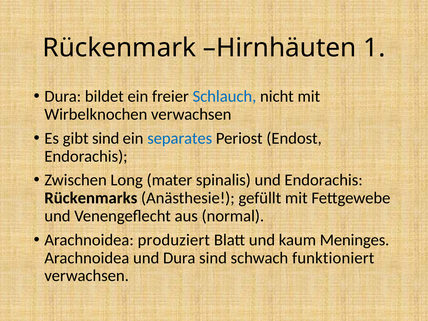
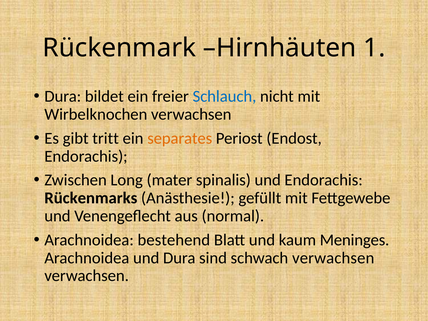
gibt sind: sind -> tritt (106, 138)
separates colour: blue -> orange (180, 138)
produziert: produziert -> bestehend (174, 240)
schwach funktioniert: funktioniert -> verwachsen (333, 258)
